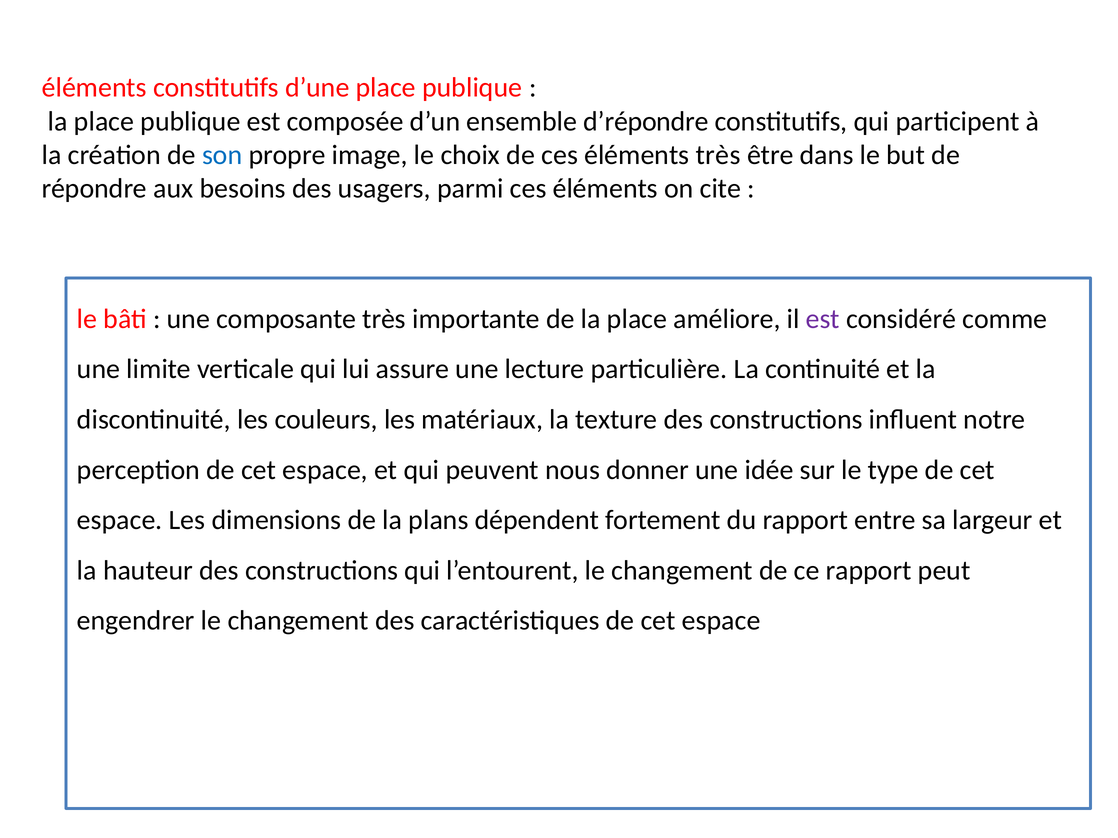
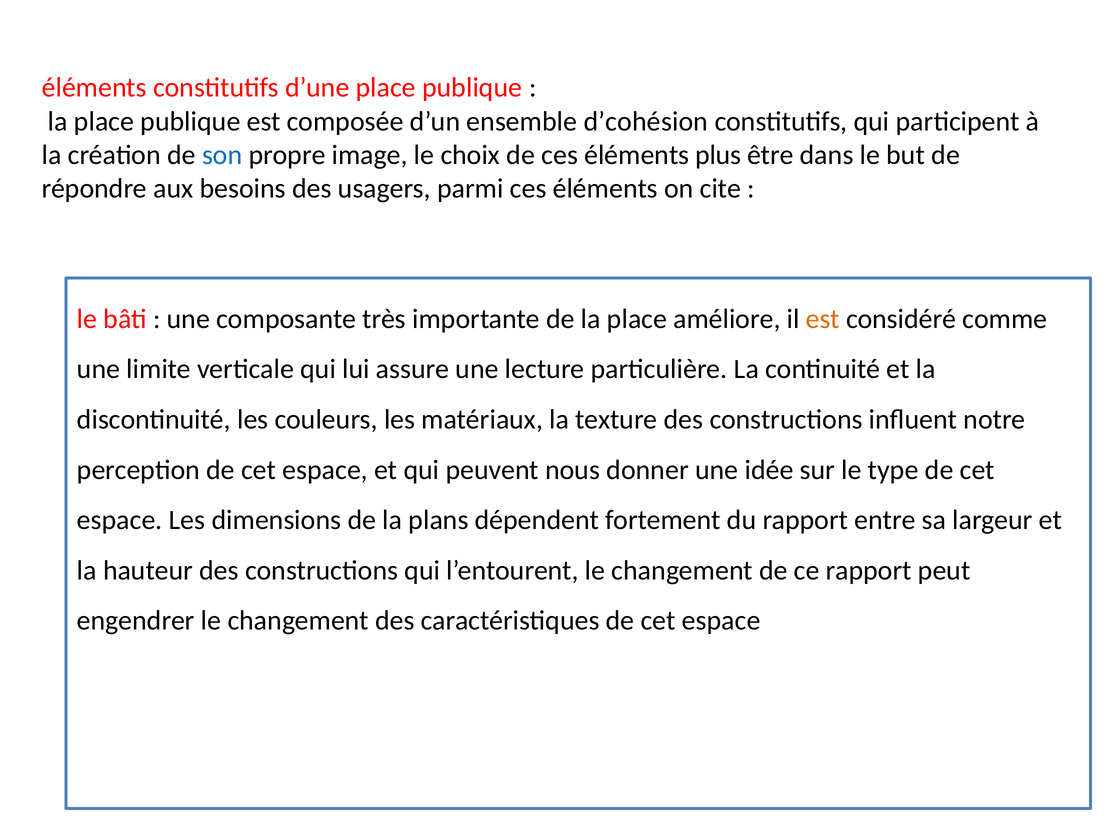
d’répondre: d’répondre -> d’cohésion (646, 121)
éléments très: très -> plus (718, 155)
est colour: purple -> orange (823, 319)
